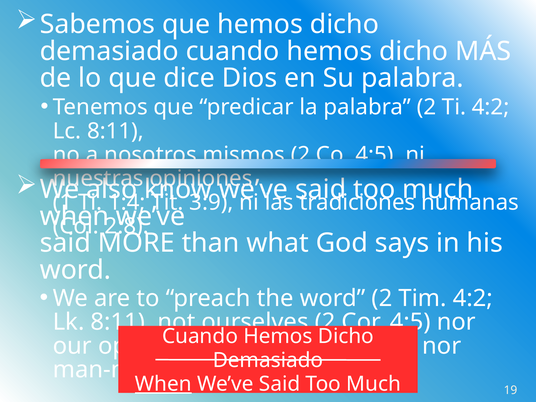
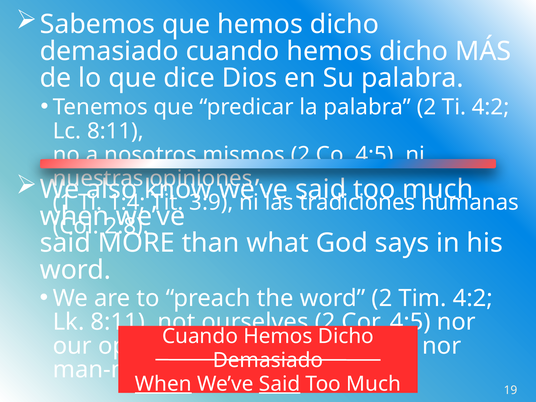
Said underline: none -> present (280, 384)
